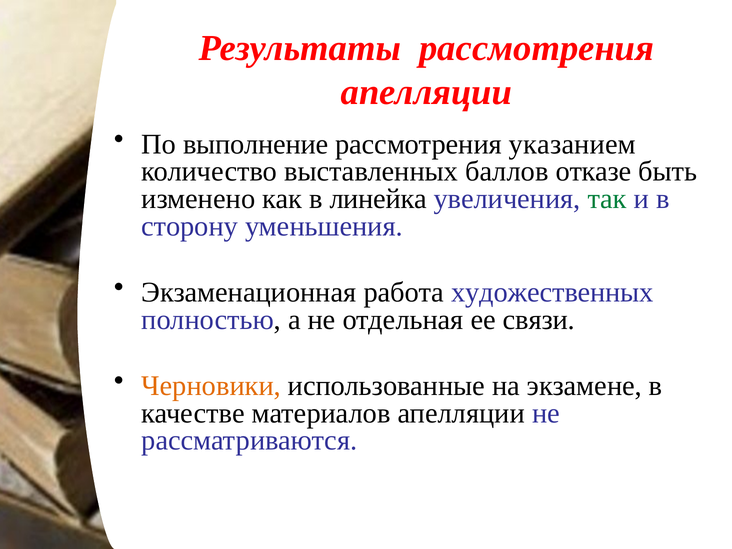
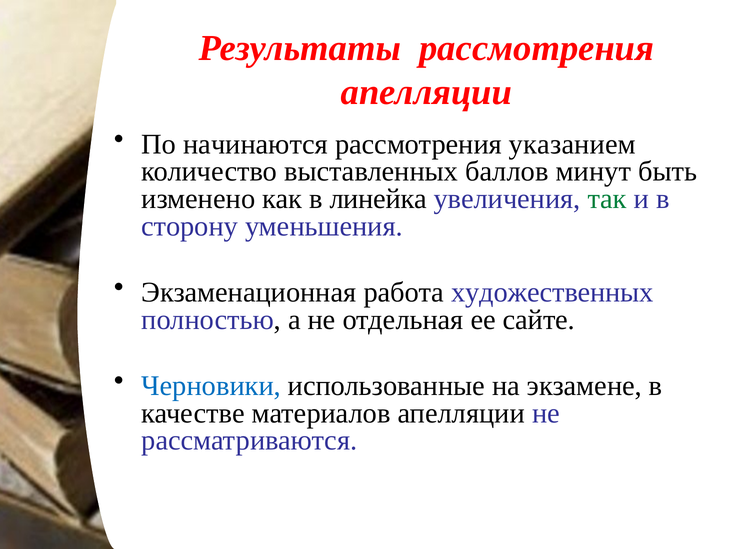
выполнение: выполнение -> начинаются (256, 144)
отказе: отказе -> минут (593, 172)
связи: связи -> сайте (539, 320)
Черновики colour: orange -> blue (211, 386)
